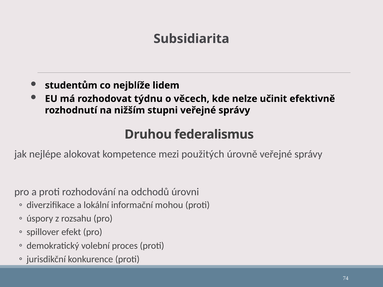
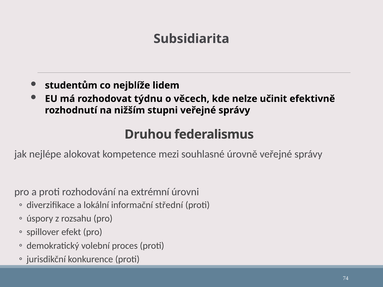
použitých: použitých -> souhlasné (203, 154)
odchodů: odchodů -> extrémní (150, 192)
mohou: mohou -> střední (169, 205)
